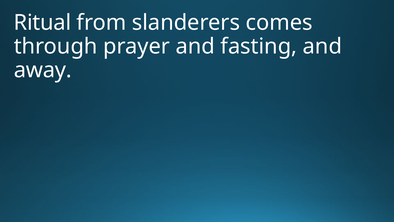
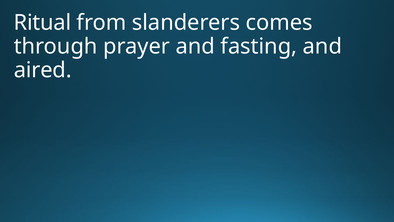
away: away -> aired (43, 70)
